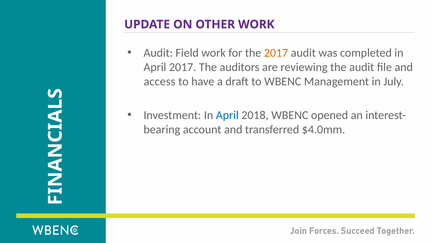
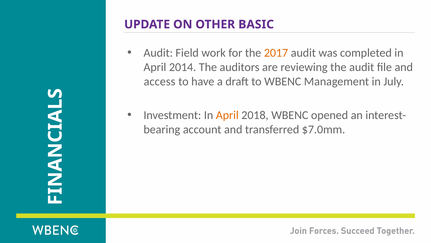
OTHER WORK: WORK -> BASIC (256, 24)
April 2017: 2017 -> 2014 (183, 67)
April colour: blue -> orange (227, 115)
$4.0mm: $4.0mm -> $7.0mm (324, 129)
